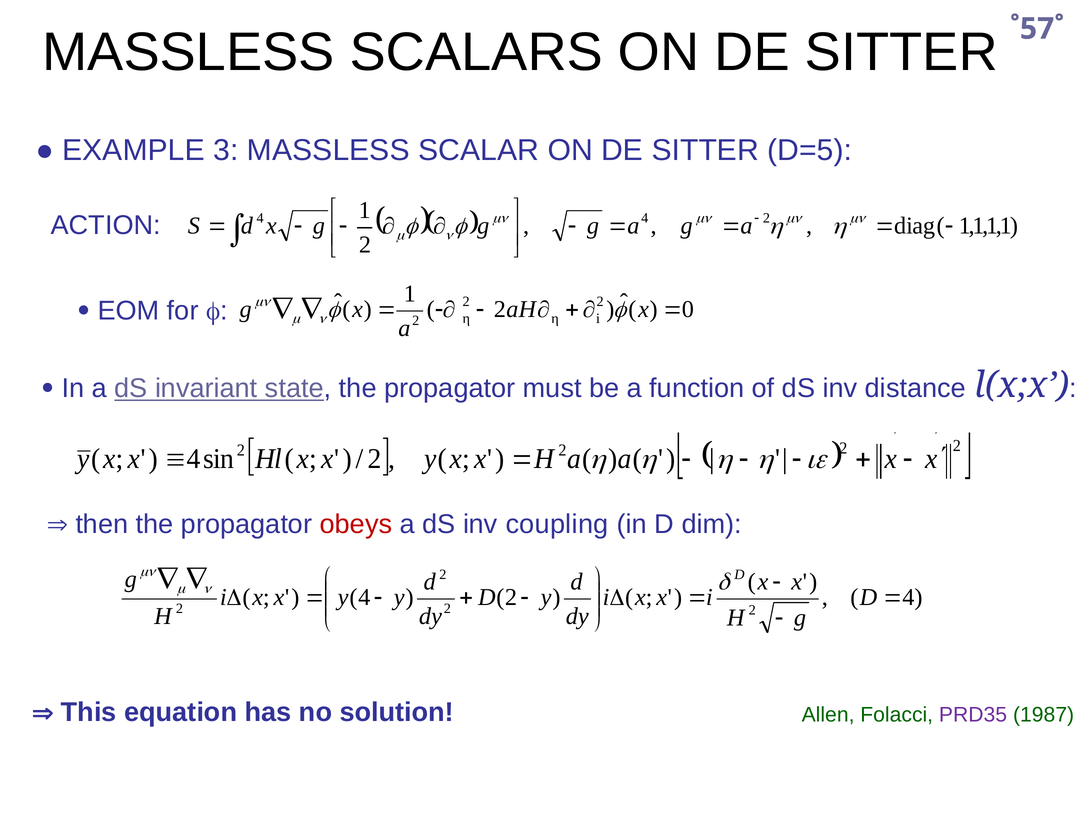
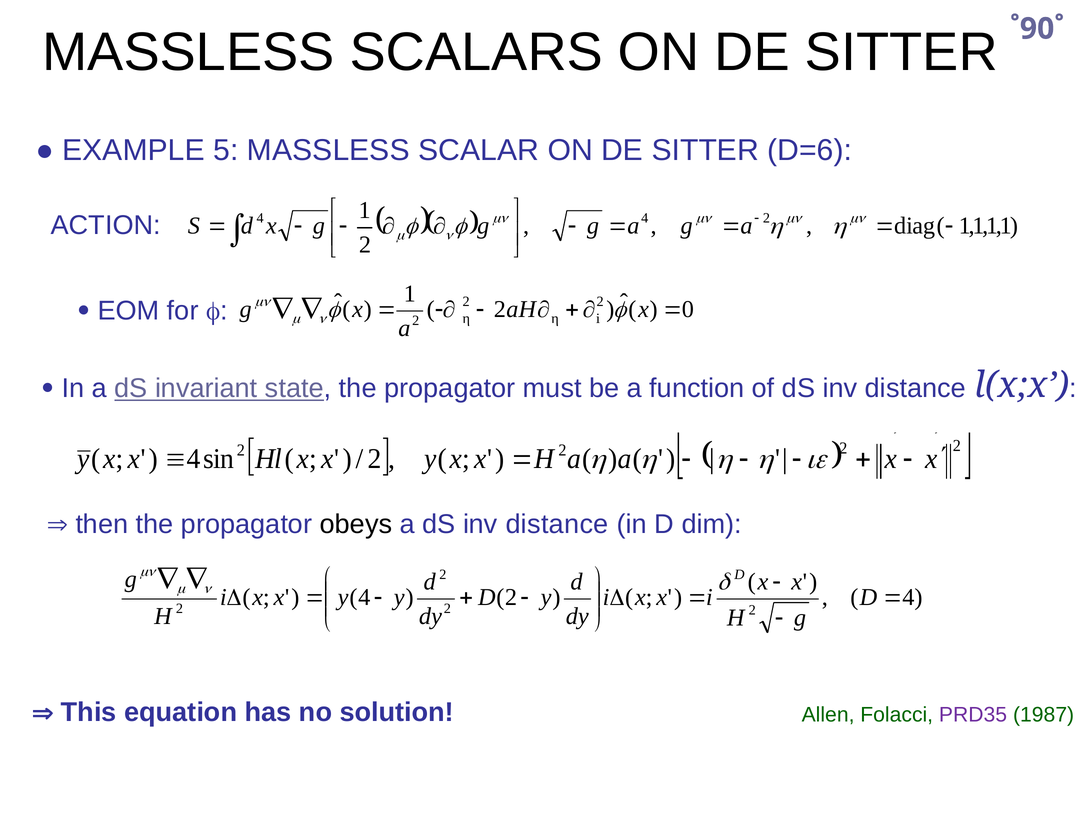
˚57˚: ˚57˚ -> ˚90˚ (1037, 29)
3: 3 -> 5 (226, 151)
D=5: D=5 -> D=6 (810, 151)
obeys colour: red -> black (356, 525)
a dS inv coupling: coupling -> distance (557, 525)
